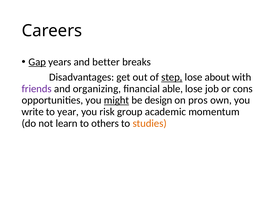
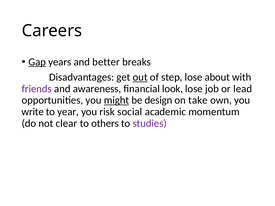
out underline: none -> present (140, 77)
step underline: present -> none (172, 77)
organizing: organizing -> awareness (97, 89)
able: able -> look (173, 89)
cons: cons -> lead (243, 89)
pros: pros -> take (198, 100)
group: group -> social (130, 112)
learn: learn -> clear (67, 123)
studies colour: orange -> purple (150, 123)
